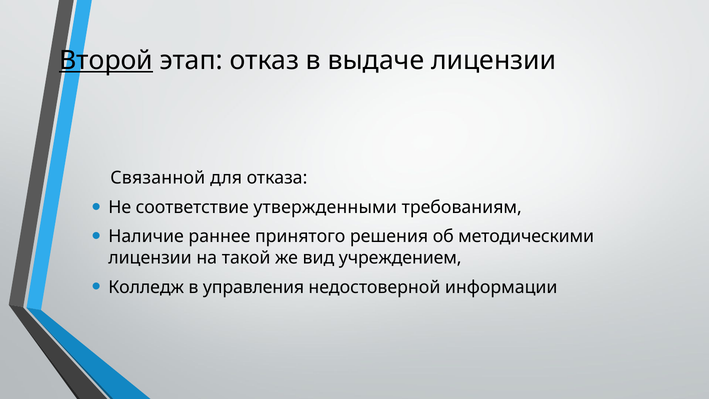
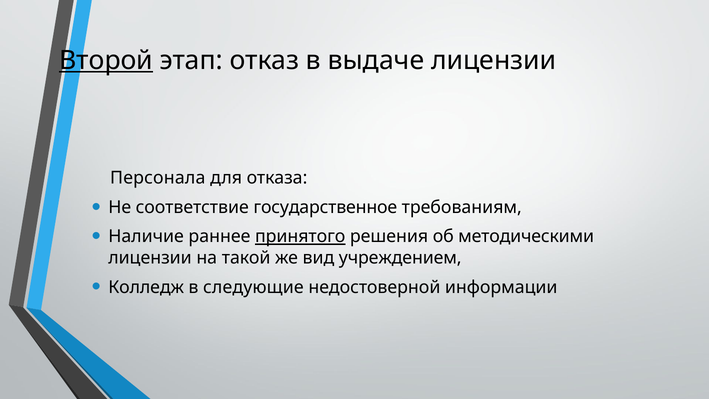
Связанной: Связанной -> Персонала (158, 178)
утвержденными: утвержденными -> государственное (325, 207)
принятого underline: none -> present (300, 237)
управления: управления -> следующие (253, 287)
